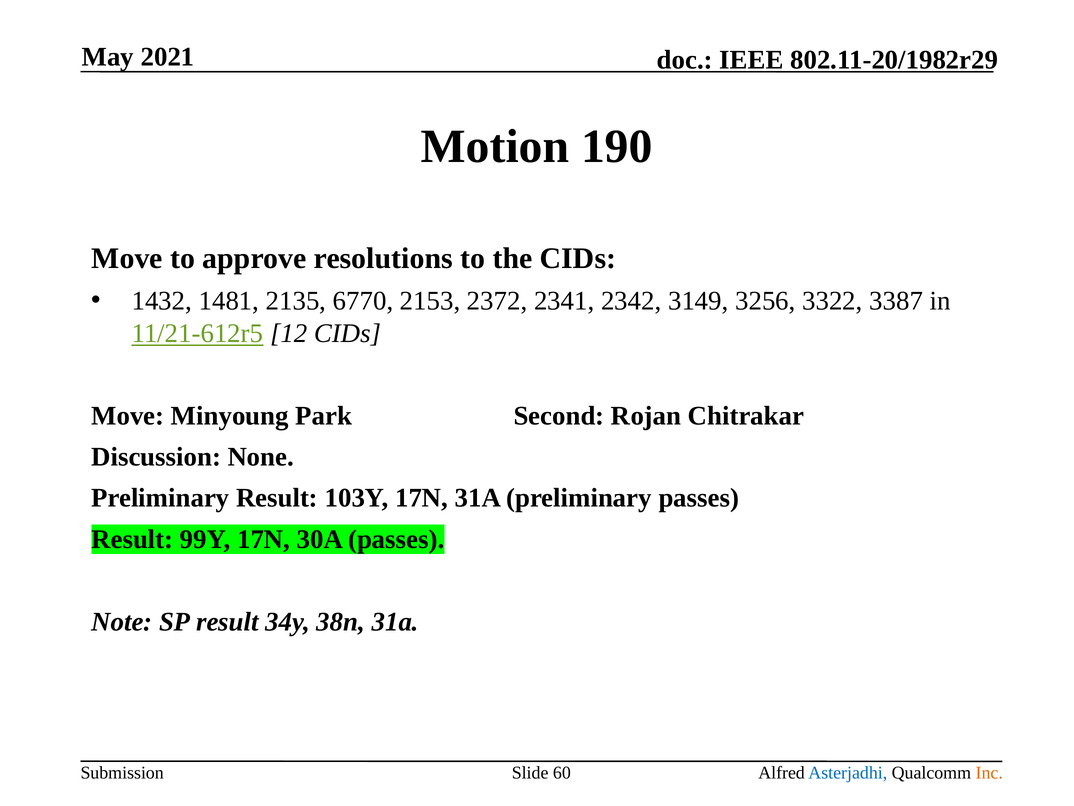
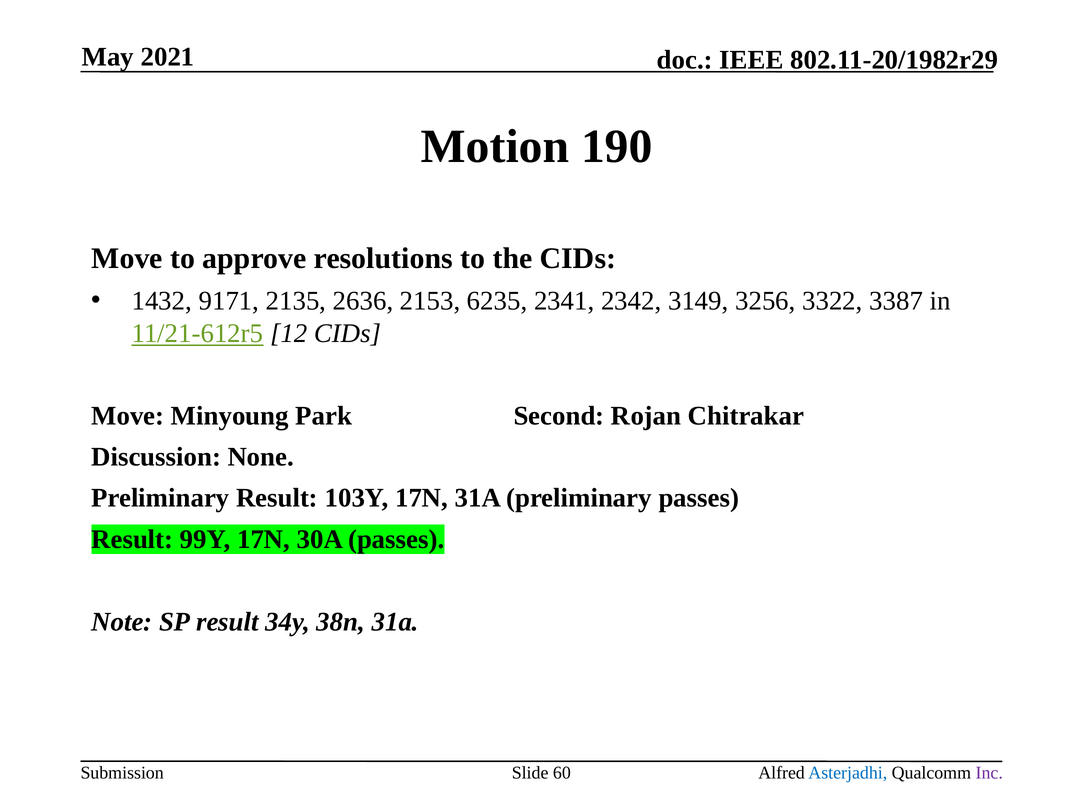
1481: 1481 -> 9171 (229, 301)
6770: 6770 -> 2636 (363, 301)
2372: 2372 -> 6235 (497, 301)
Inc colour: orange -> purple (989, 773)
